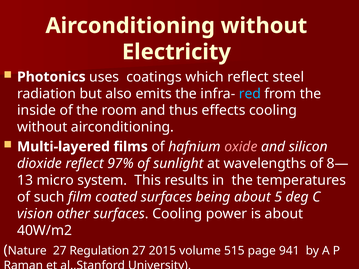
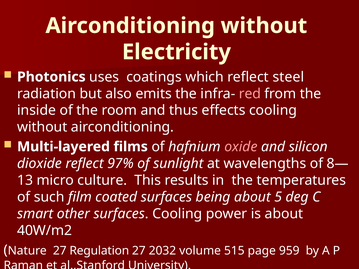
red colour: light blue -> pink (250, 94)
system: system -> culture (102, 180)
vision: vision -> smart (35, 214)
2015: 2015 -> 2032 (162, 251)
941: 941 -> 959 (289, 251)
